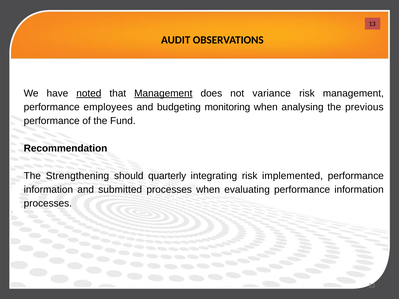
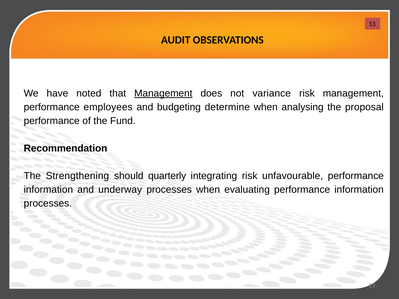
noted underline: present -> none (89, 93)
monitoring: monitoring -> determine (227, 107)
previous: previous -> proposal (364, 107)
implemented: implemented -> unfavourable (293, 176)
submitted: submitted -> underway (120, 190)
